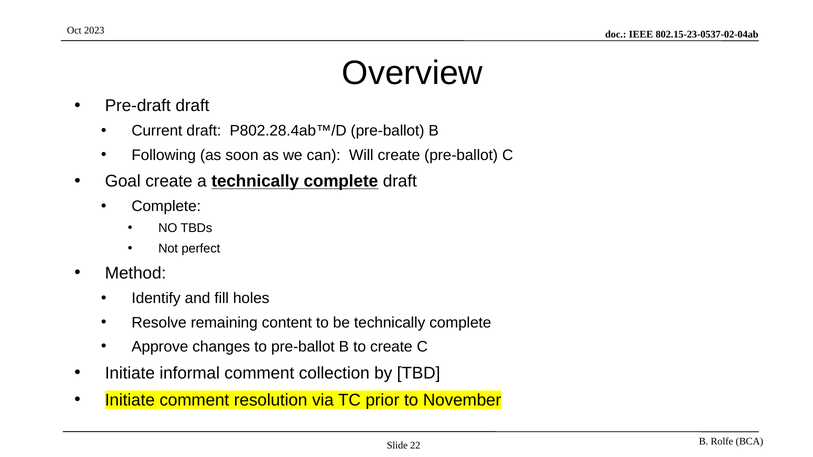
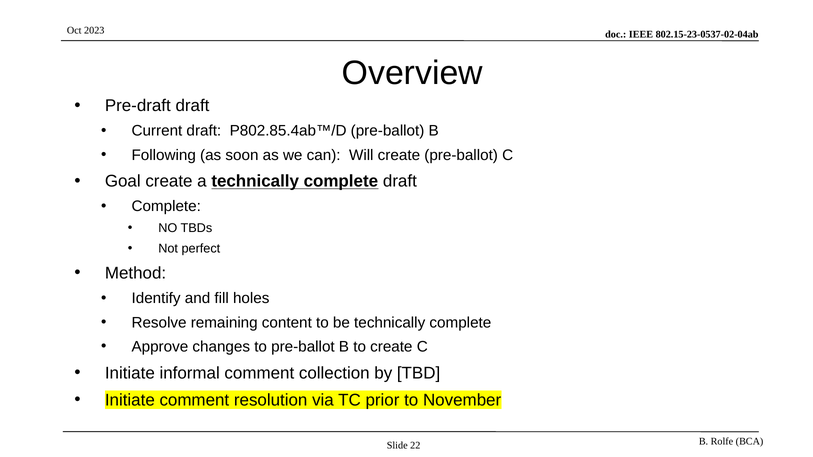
P802.28.4ab™/D: P802.28.4ab™/D -> P802.85.4ab™/D (288, 131)
